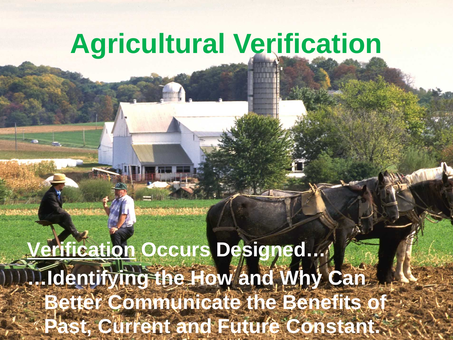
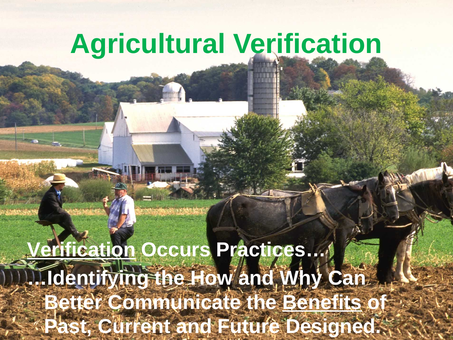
Designed…: Designed… -> Practices… (271, 250)
Benefits underline: none -> present (322, 302)
Constant: Constant -> Designed (333, 326)
